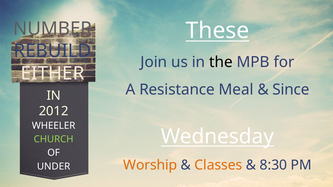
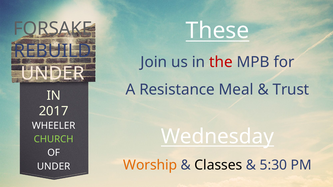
NUMBER: NUMBER -> FORSAKE (53, 29)
the colour: black -> red (221, 62)
EITHER: EITHER -> UNDER (53, 74)
Since: Since -> Trust (291, 90)
2012: 2012 -> 2017 (54, 111)
Classes colour: orange -> black (218, 165)
8:30: 8:30 -> 5:30 (273, 165)
